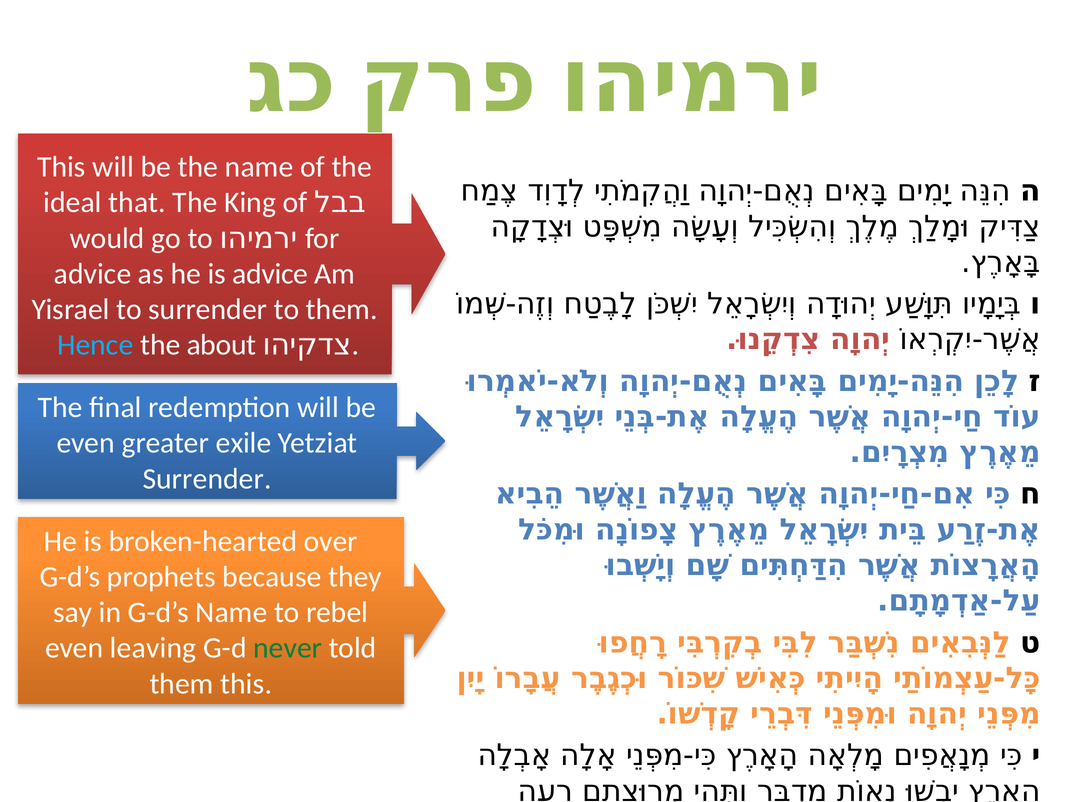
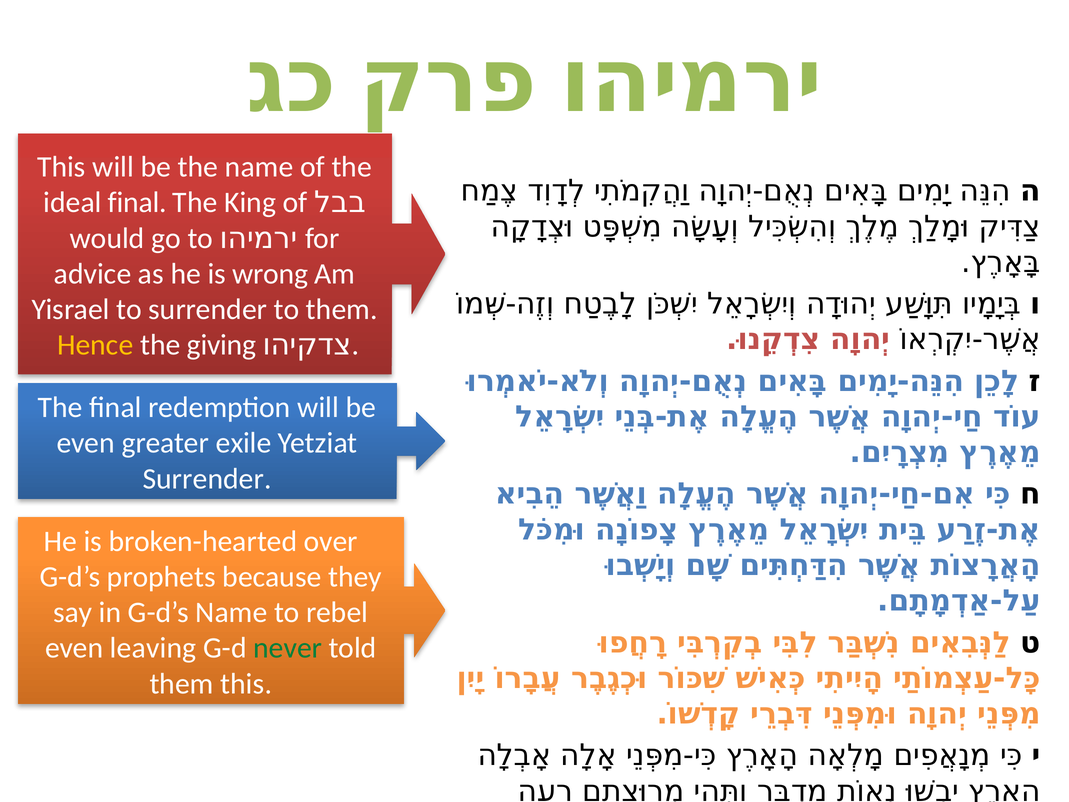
ideal that: that -> final (137, 202)
is advice: advice -> wrong (270, 274)
Hence colour: light blue -> yellow (95, 345)
about: about -> giving (221, 345)
